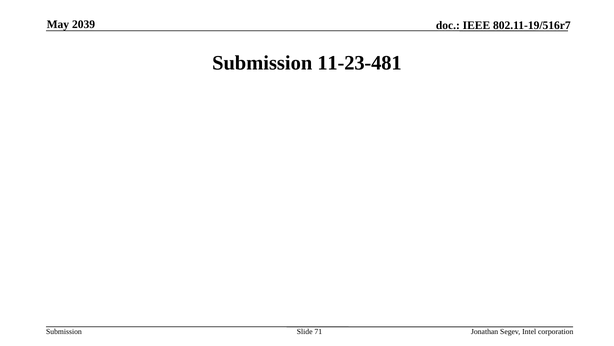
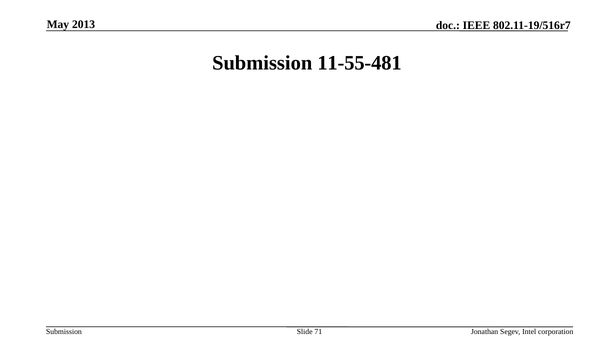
2039: 2039 -> 2013 (84, 24)
11-23-481: 11-23-481 -> 11-55-481 (360, 63)
